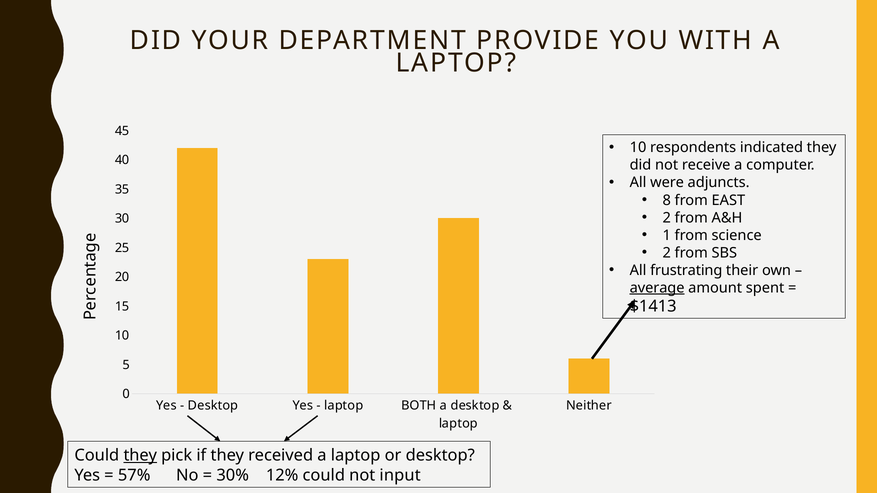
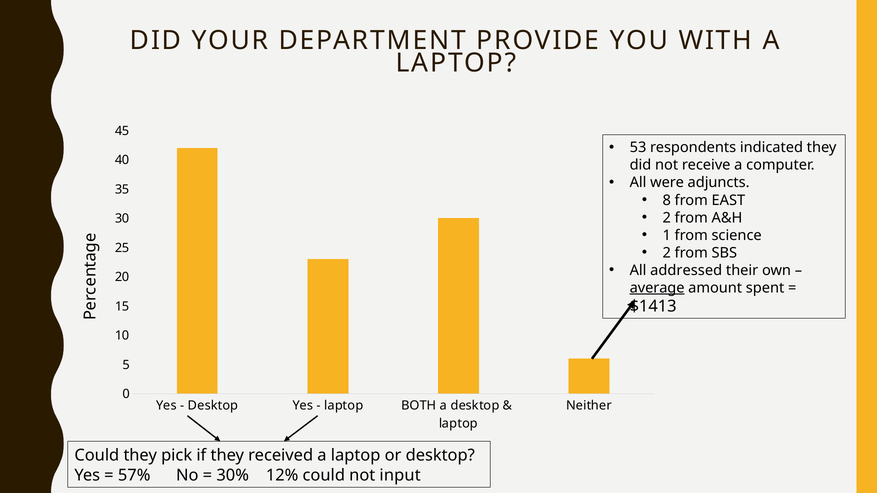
10: 10 -> 53 (638, 148)
frustrating: frustrating -> addressed (686, 270)
they underline: present -> none (140, 456)
